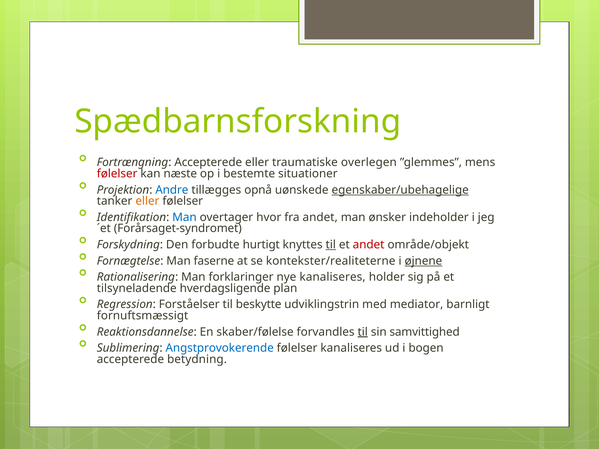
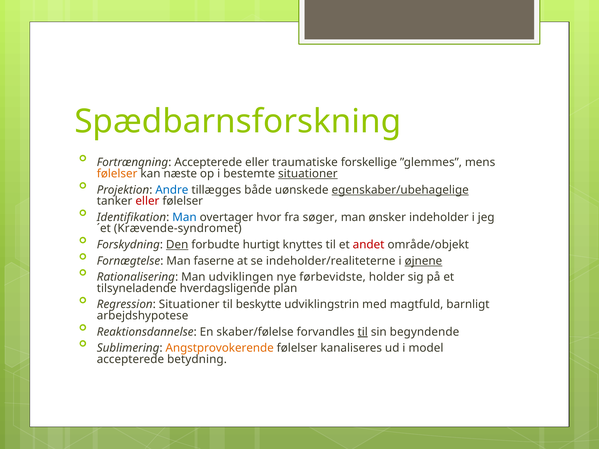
overlegen: overlegen -> forskellige (369, 163)
følelser colour: red -> orange (117, 174)
situationer underline: none -> present (308, 174)
opnå: opnå -> både (258, 190)
eller colour: orange -> red (147, 201)
fra andet: andet -> søger (320, 217)
Forårsaget-syndromet: Forårsaget-syndromet -> Krævende-syndromet (178, 229)
Den underline: none -> present (177, 245)
til underline: present -> none (331, 245)
kontekster/realiteterne: kontekster/realiteterne -> indeholder/realiteterne (331, 261)
forklaringer: forklaringer -> udviklingen (241, 277)
nye kanaliseres: kanaliseres -> førbevidste (333, 277)
Regression Forståelser: Forståelser -> Situationer (189, 305)
mediator: mediator -> magtfuld (417, 305)
fornuftsmæssigt: fornuftsmæssigt -> arbejdshypotese (143, 316)
samvittighed: samvittighed -> begyndende (425, 332)
Angstprovokerende colour: blue -> orange (220, 348)
bogen: bogen -> model (426, 348)
